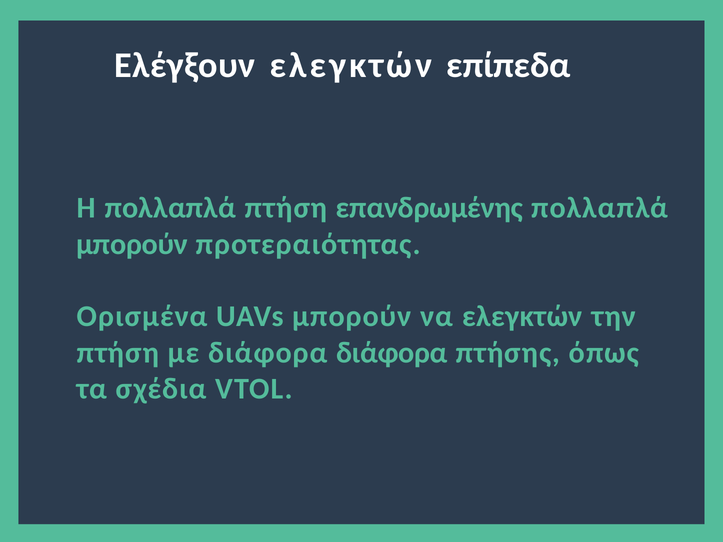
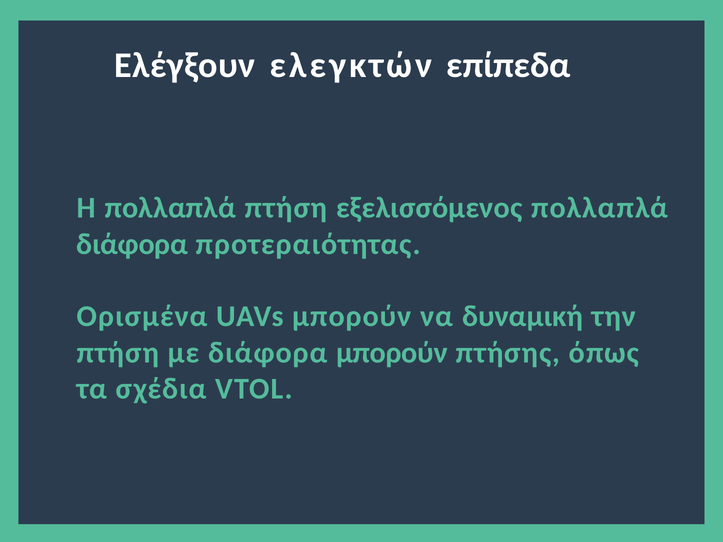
επανδρωμένης: επανδρωμένης -> εξελισσόμενος (429, 208)
μπορούν: μπορούν -> διάφορα (132, 244)
να ελεγκτών: ελεγκτών -> δυναμική (523, 317)
διάφορα διάφορα: διάφορα -> μπορούν (392, 353)
